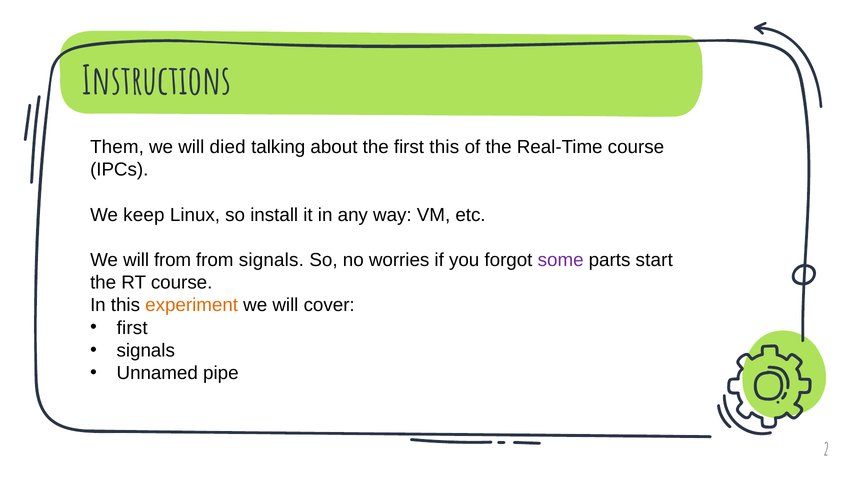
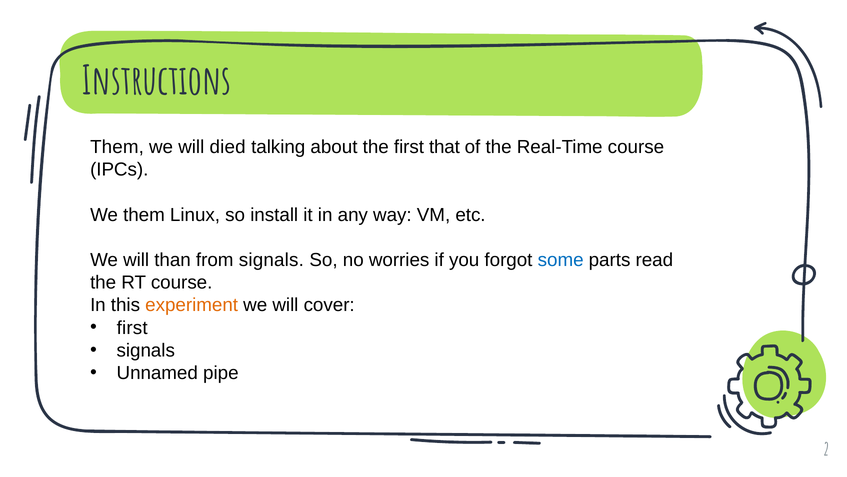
first this: this -> that (444, 147)
We keep: keep -> them (144, 215)
will from: from -> than (173, 260)
some colour: purple -> blue (561, 260)
start: start -> read (654, 260)
